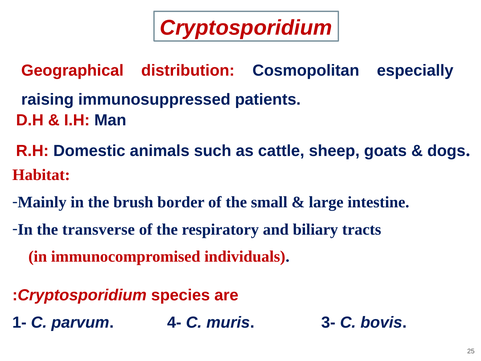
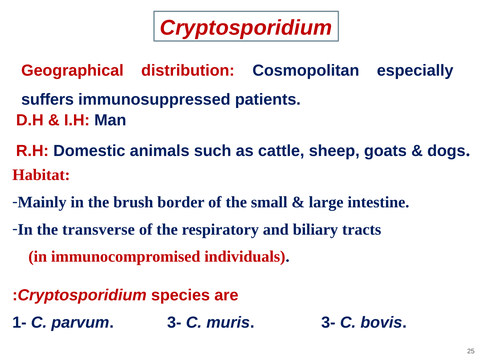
raising: raising -> suffers (48, 99)
parvum 4-: 4- -> 3- (174, 322)
